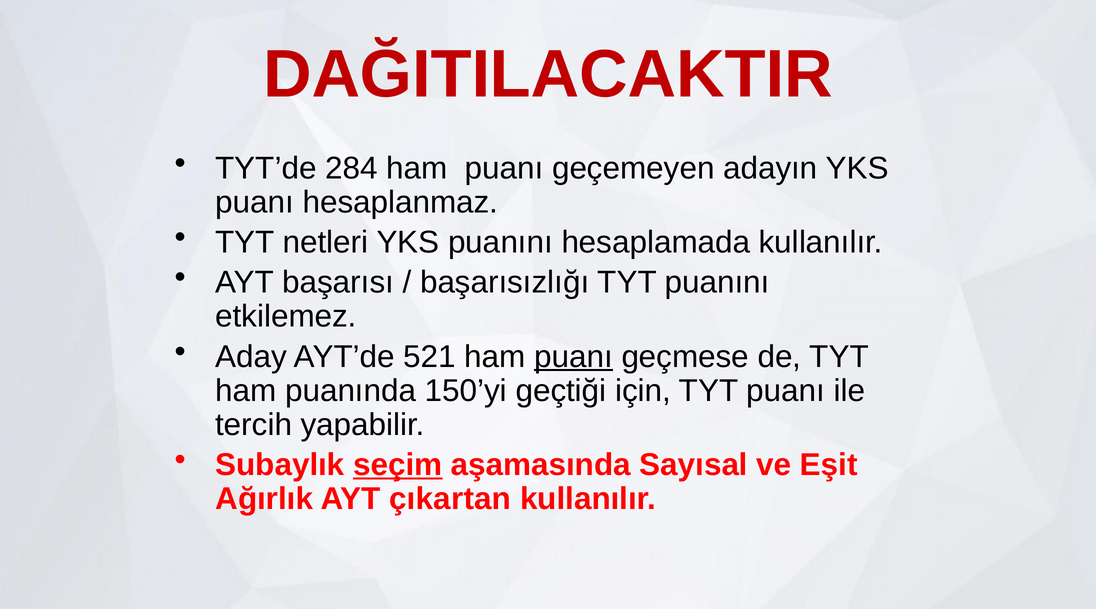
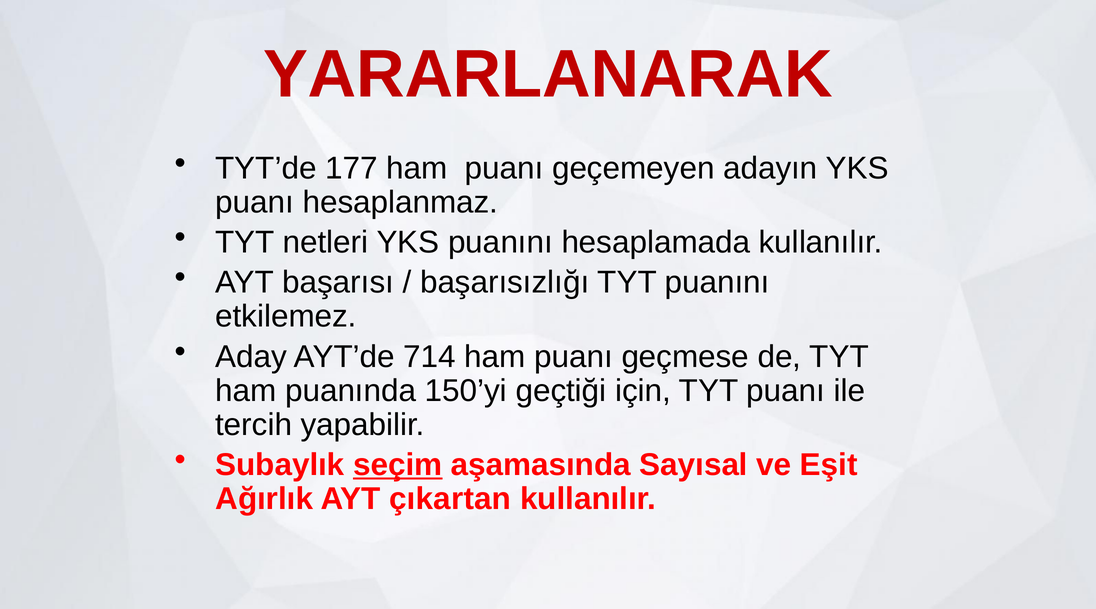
DAĞITILACAKTIR: DAĞITILACAKTIR -> YARARLANARAK (548, 75)
284: 284 -> 177 (351, 168)
521: 521 -> 714 (430, 357)
puanı underline: present -> none (574, 357)
